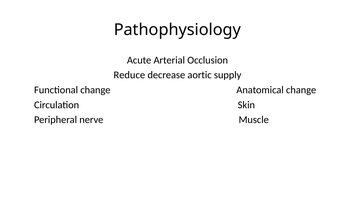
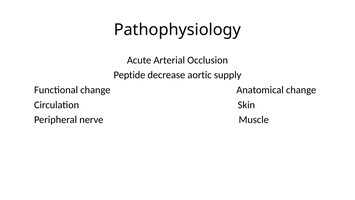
Reduce: Reduce -> Peptide (129, 75)
